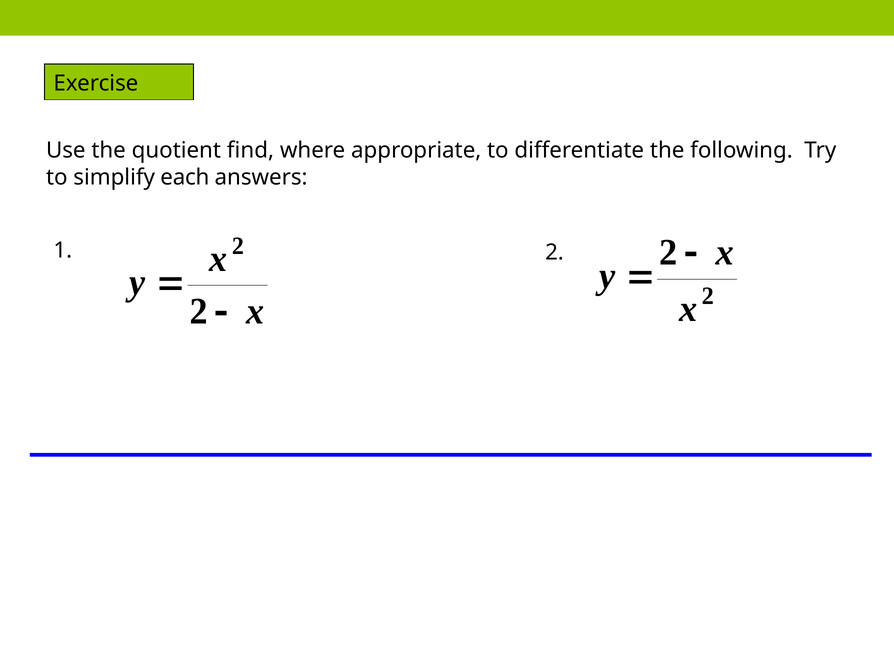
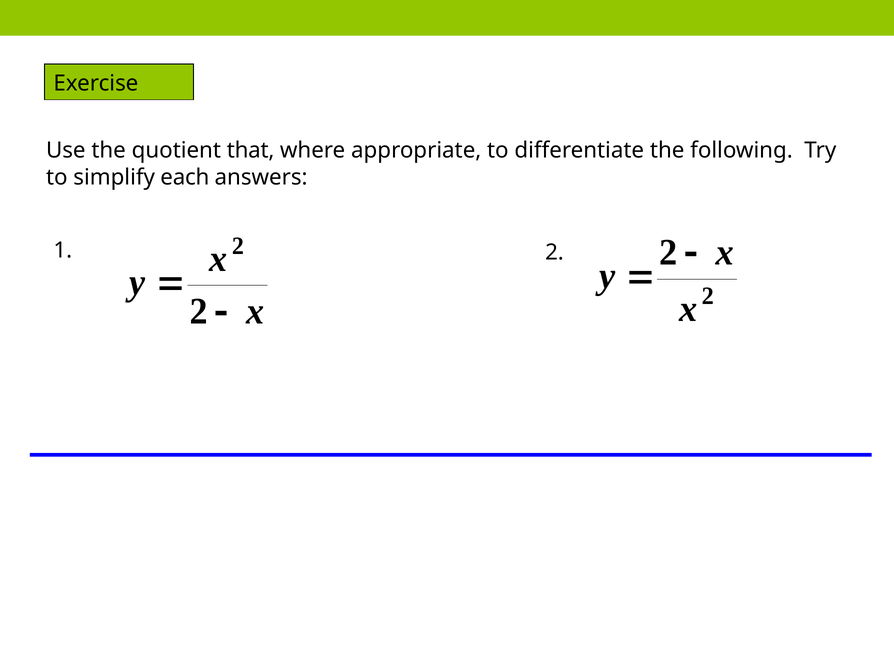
find: find -> that (251, 150)
